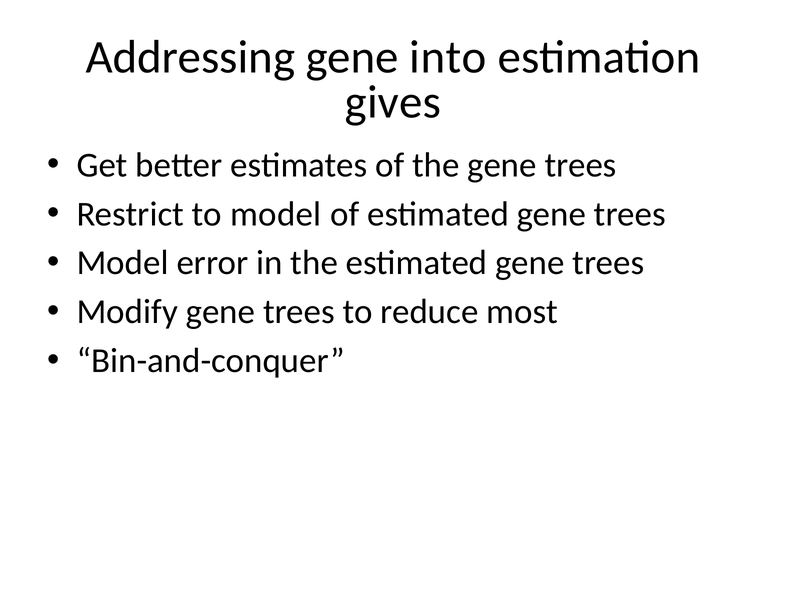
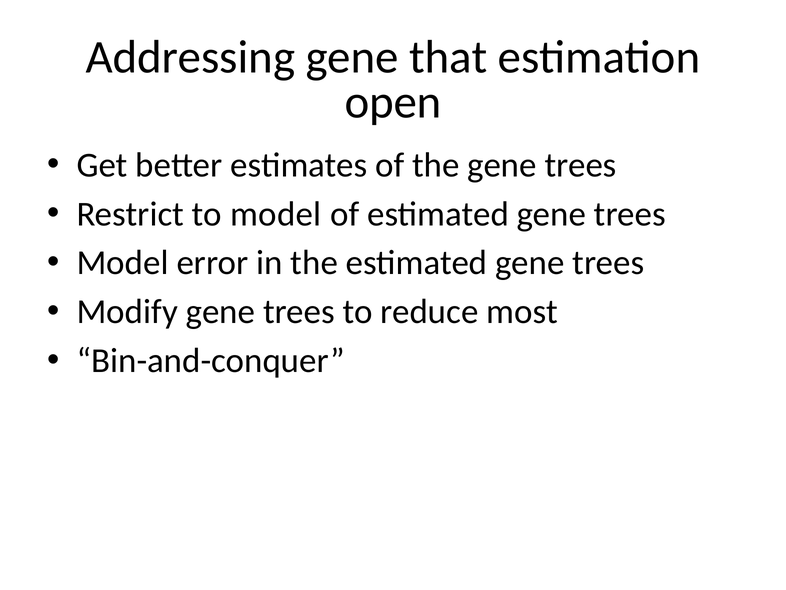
into: into -> that (448, 57)
gives: gives -> open (393, 102)
